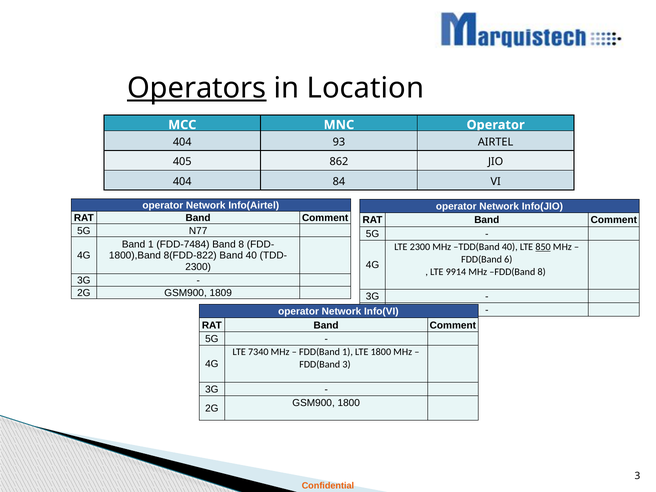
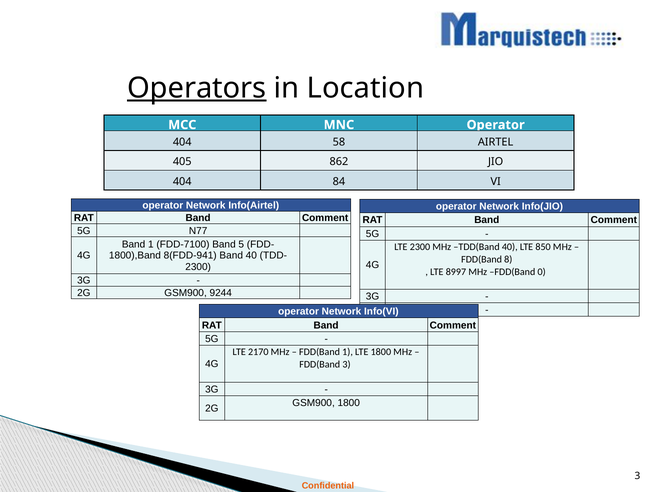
93: 93 -> 58 (339, 142)
FDD-7484: FDD-7484 -> FDD-7100 (183, 244)
Band 8: 8 -> 5 (241, 244)
850 underline: present -> none (543, 247)
8(FDD-822: 8(FDD-822 -> 8(FDD-941 (190, 256)
6: 6 -> 8 (508, 259)
9914: 9914 -> 8997 (456, 272)
FDD(Band 8: 8 -> 0 (542, 272)
1809: 1809 -> 9244 (221, 293)
7340: 7340 -> 2170 (258, 352)
